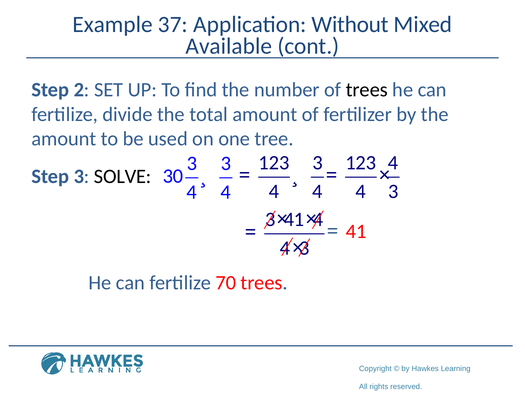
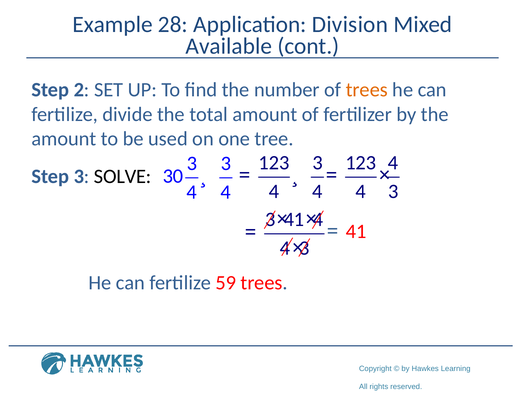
37: 37 -> 28 (173, 24)
Without: Without -> Division (350, 24)
trees colour: black -> orange (367, 90)
70: 70 -> 59 (226, 283)
